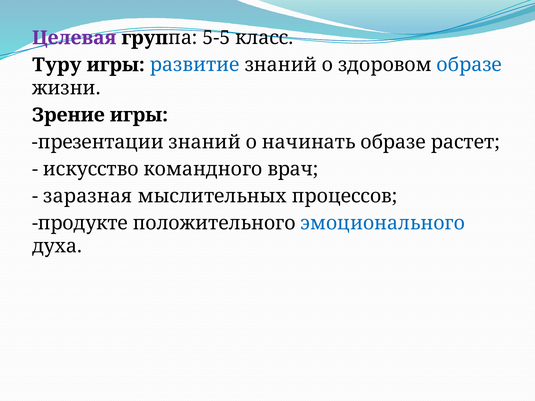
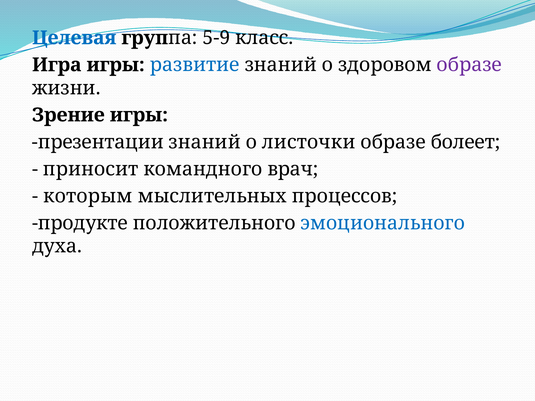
Целевая colour: purple -> blue (74, 38)
5-5: 5-5 -> 5-9 (216, 38)
Туру: Туру -> Игра (57, 65)
образе colour: blue -> purple (469, 65)
начинать: начинать -> листочки (309, 142)
растет: растет -> болеет (466, 142)
искусство: искусство -> приносит (91, 169)
заразная: заразная -> которым (88, 196)
